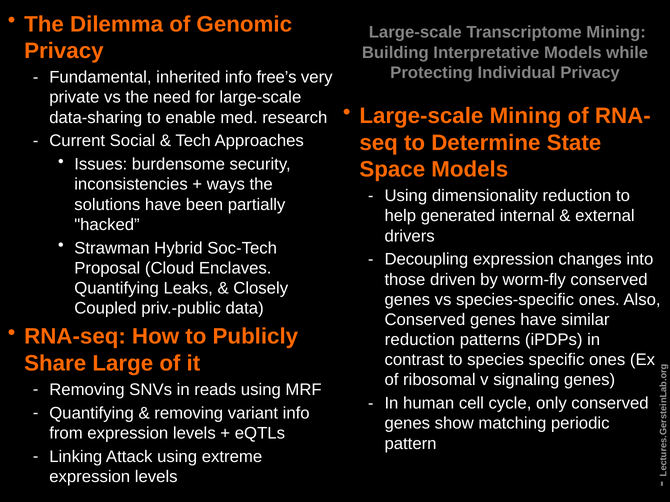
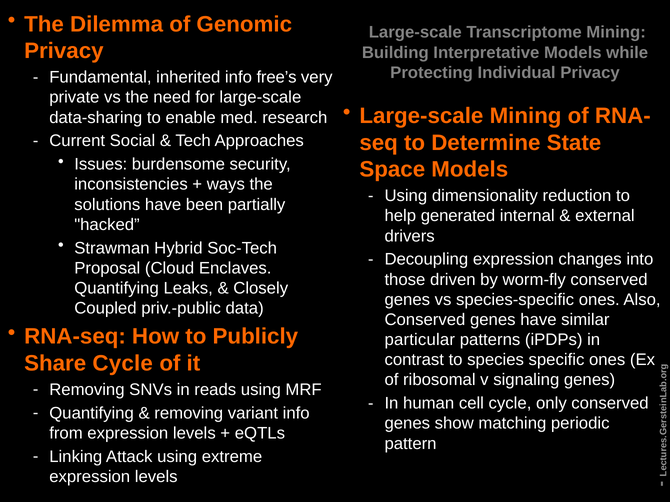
reduction: reduction -> particular (420, 340)
Share Large: Large -> Cycle (123, 364)
